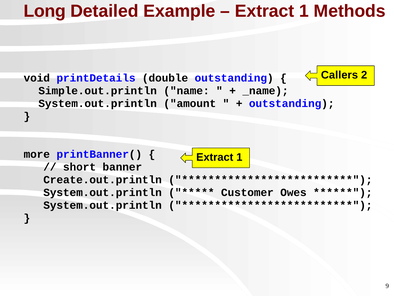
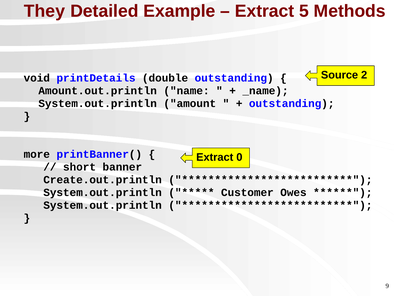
Long: Long -> They (44, 11)
1: 1 -> 5 (304, 11)
Callers: Callers -> Source (340, 75)
Simple.out.println: Simple.out.println -> Amount.out.println (98, 91)
1: 1 -> 0 (239, 157)
